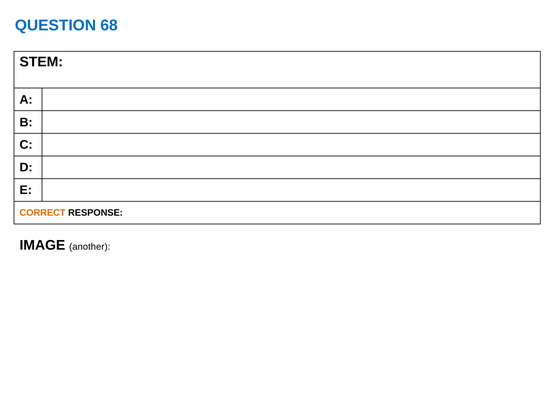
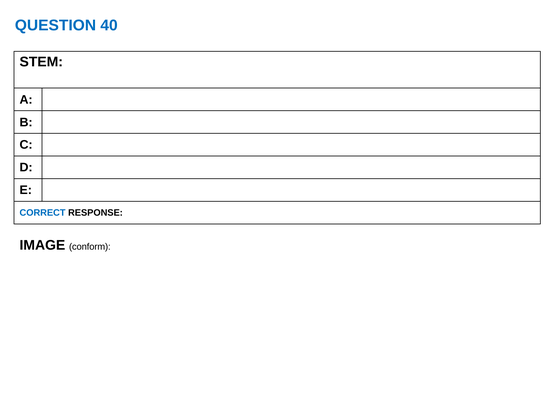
68: 68 -> 40 (109, 25)
CORRECT colour: orange -> blue (43, 213)
another: another -> conform (90, 247)
